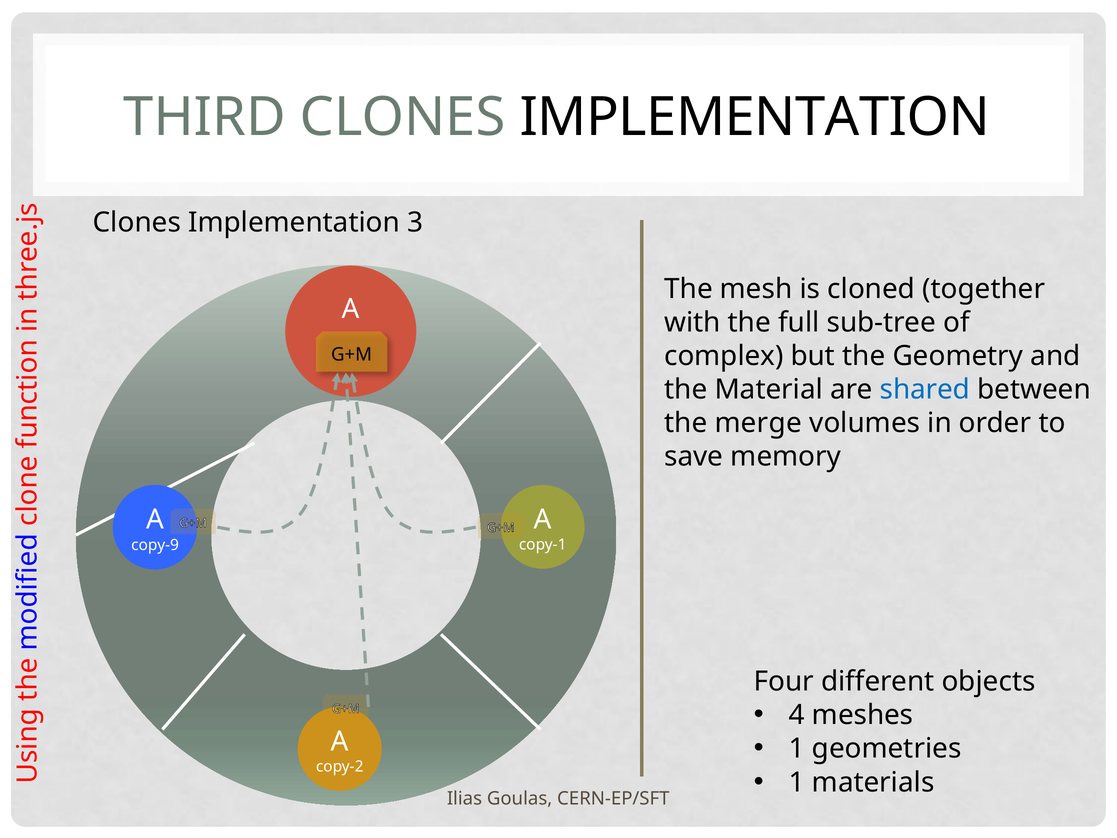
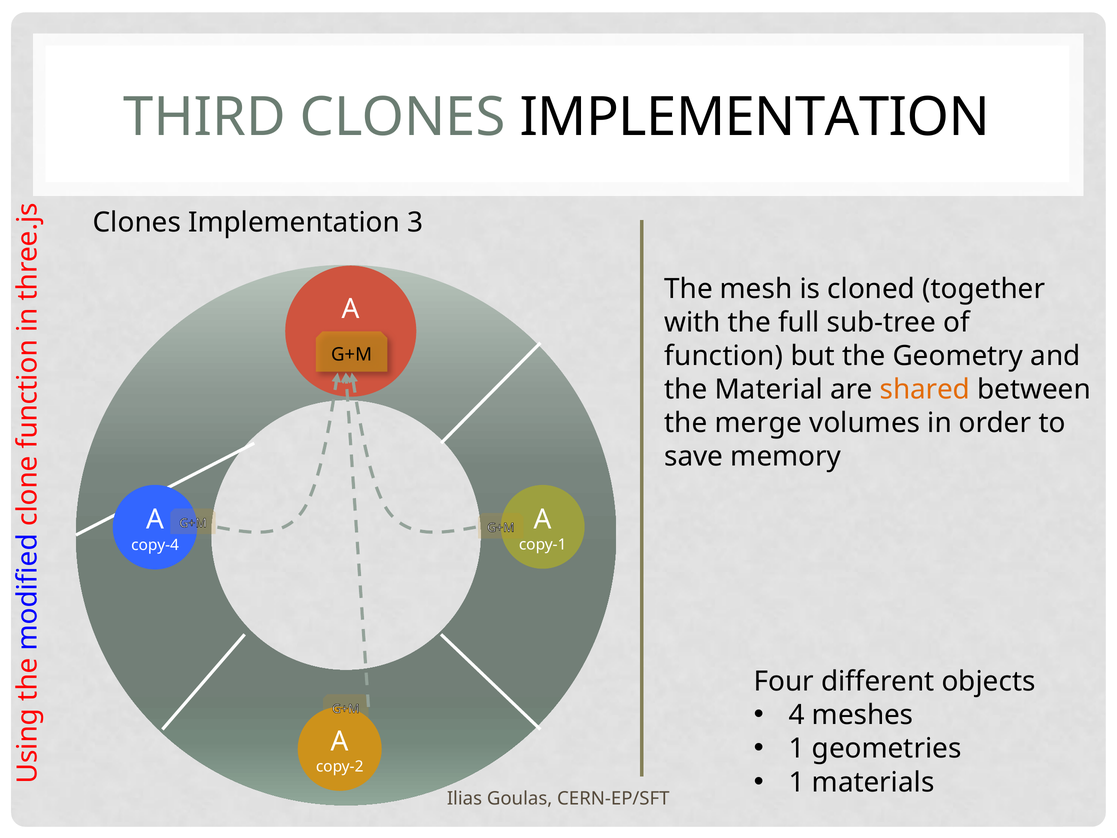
complex: complex -> function (724, 356)
shared colour: blue -> orange (925, 389)
copy-9: copy-9 -> copy-4 (155, 545)
